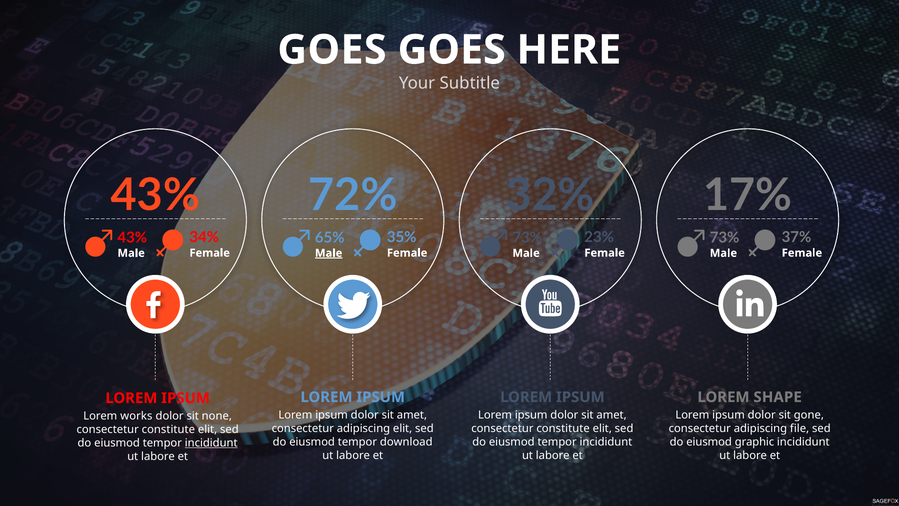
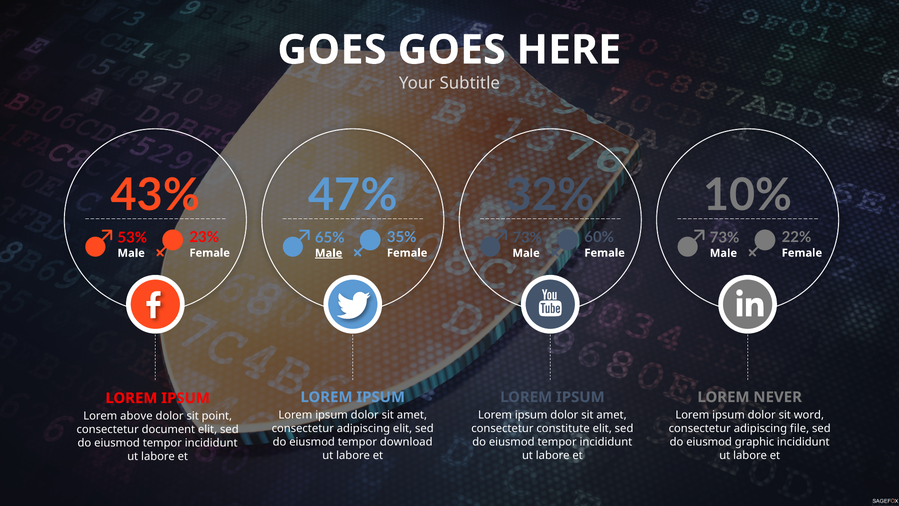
72%: 72% -> 47% (353, 195)
17%: 17% -> 10% (748, 195)
34%: 34% -> 23% (204, 237)
23%: 23% -> 60% (599, 237)
37%: 37% -> 22% (796, 237)
43%: 43% -> 53% (132, 238)
SHAPE: SHAPE -> NEVER (778, 397)
gone: gone -> word (809, 415)
works: works -> above (136, 416)
none: none -> point (217, 416)
constitute: constitute -> document (168, 429)
incididunt underline: present -> none (211, 443)
